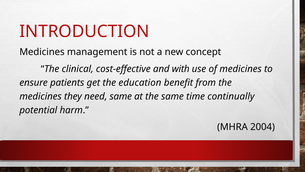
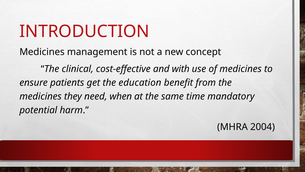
need same: same -> when (121, 96)
continually: continually -> mandatory (231, 96)
